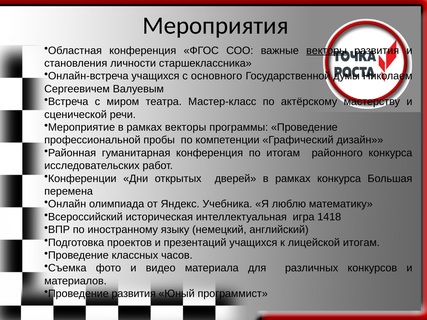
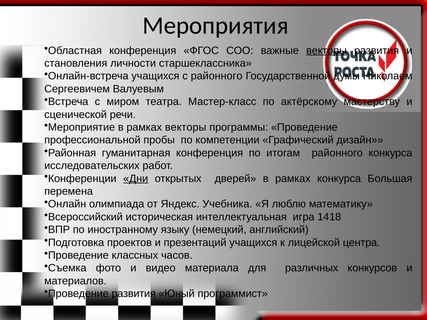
с основного: основного -> районного (217, 76)
Дни underline: none -> present (136, 179)
лицейской итогам: итогам -> центра (361, 243)
